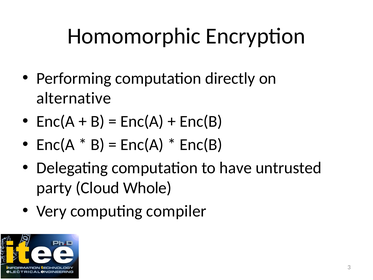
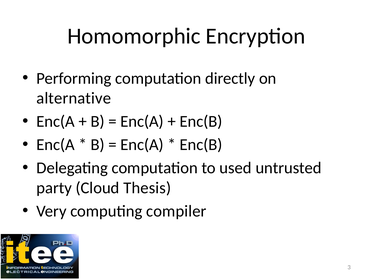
have: have -> used (236, 168)
Whole: Whole -> Thesis (147, 188)
